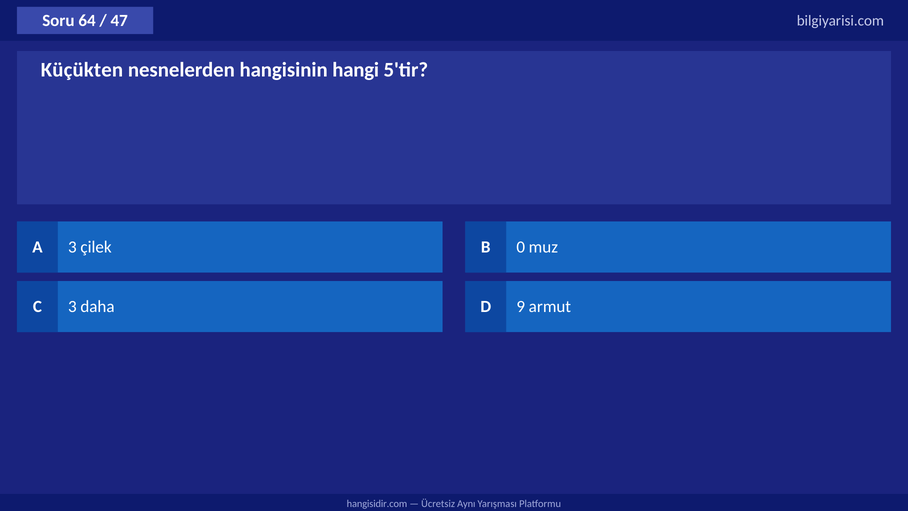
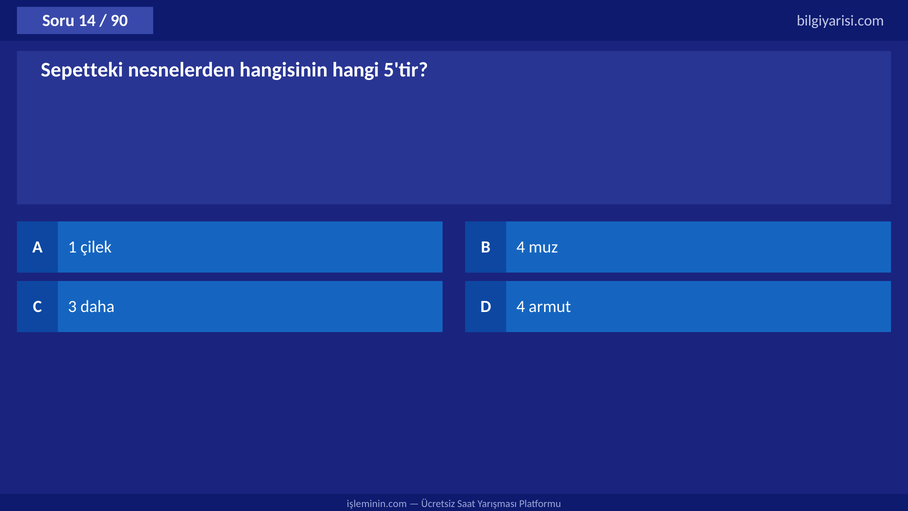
64: 64 -> 14 (87, 21)
47: 47 -> 90 (119, 21)
Küçükten: Küçükten -> Sepetteki (82, 70)
A 3: 3 -> 1 (72, 247)
B 0: 0 -> 4 (521, 247)
D 9: 9 -> 4 (521, 307)
hangisidir.com: hangisidir.com -> işleminin.com (377, 504)
Aynı: Aynı -> Saat (466, 504)
